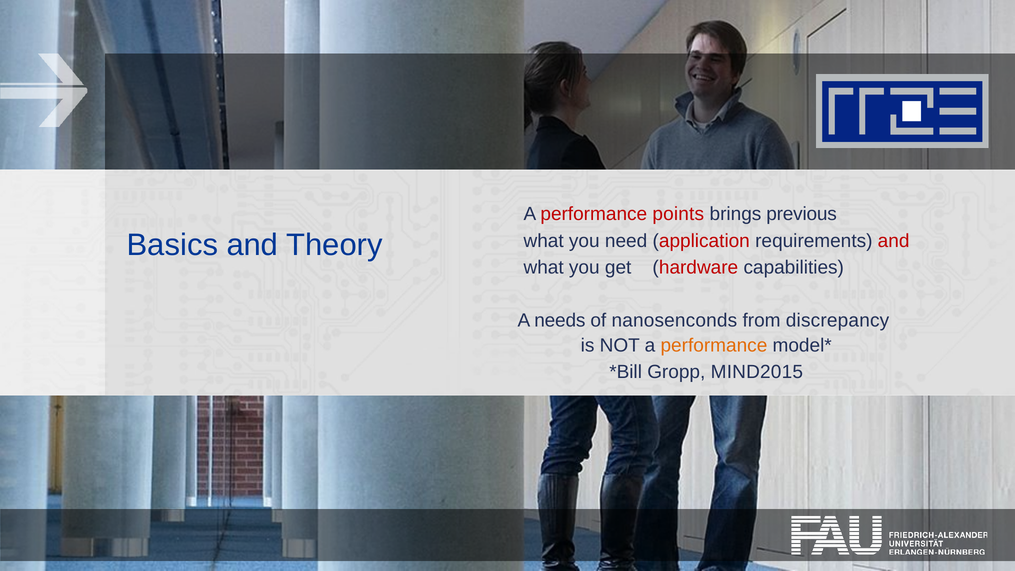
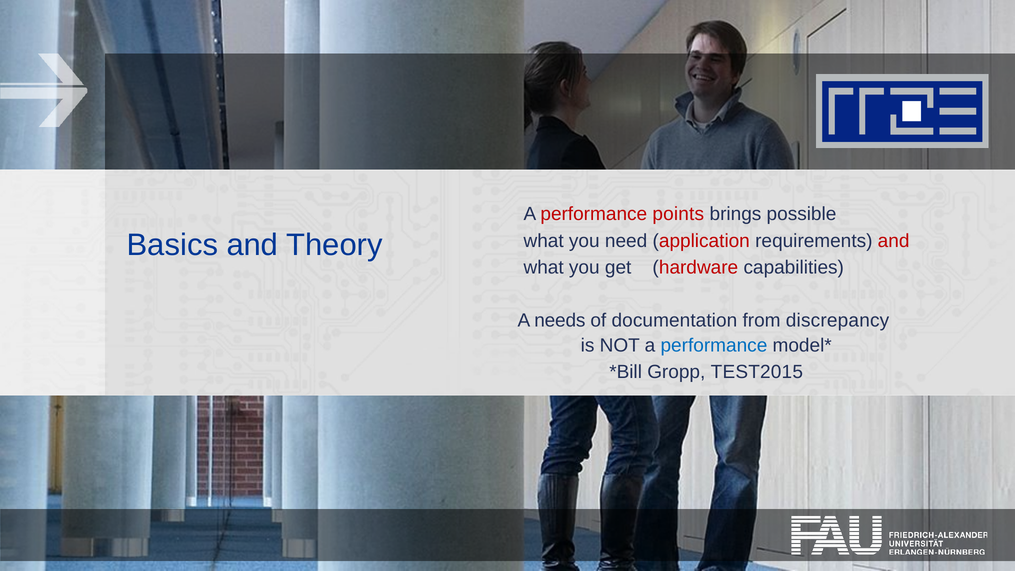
previous: previous -> possible (801, 214)
nanosenconds: nanosenconds -> documentation (674, 320)
performance colour: orange -> blue (714, 345)
MIND2015: MIND2015 -> TEST2015 (757, 372)
